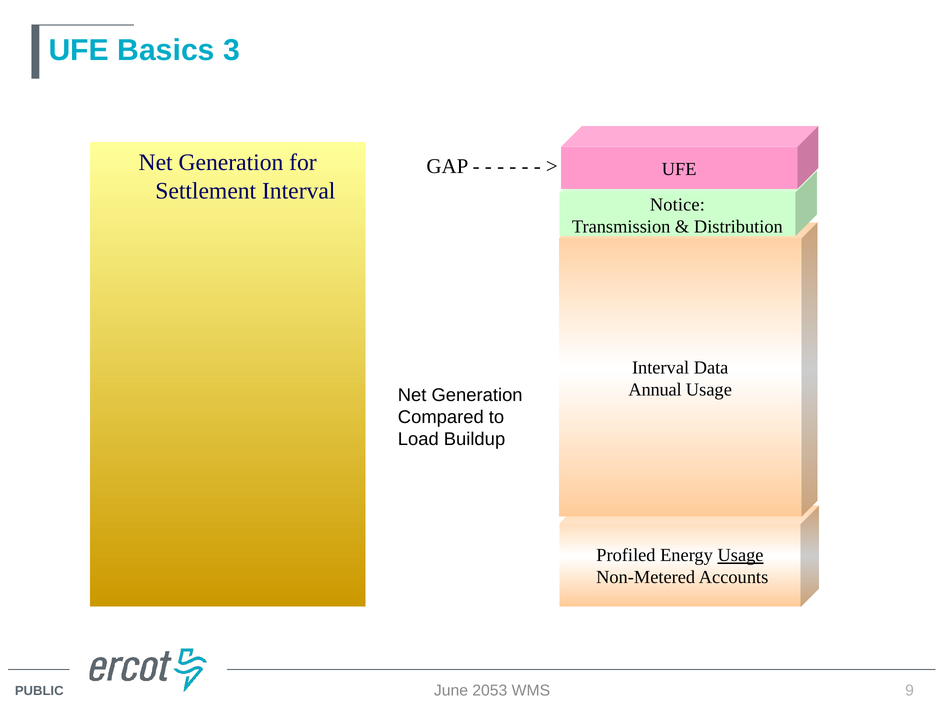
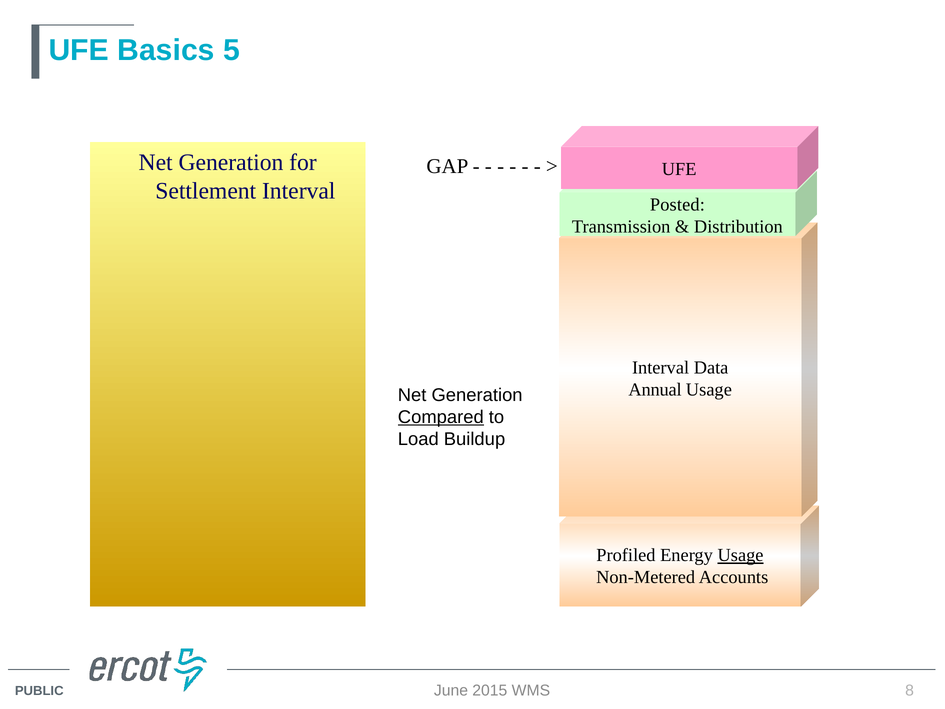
3: 3 -> 5 (231, 50)
Notice: Notice -> Posted (677, 204)
Compared underline: none -> present (441, 417)
2053: 2053 -> 2015 (490, 690)
9: 9 -> 8 (910, 691)
